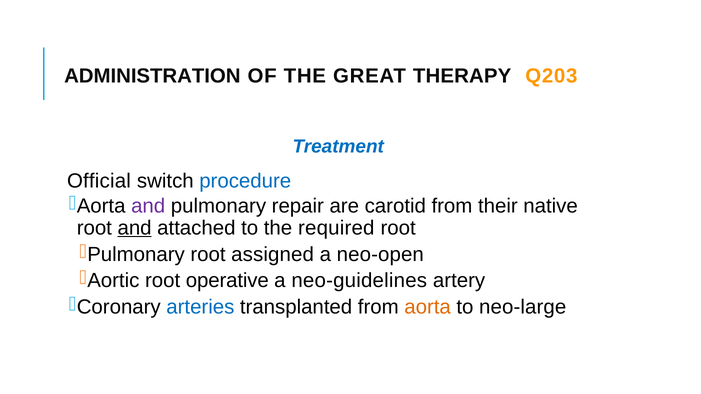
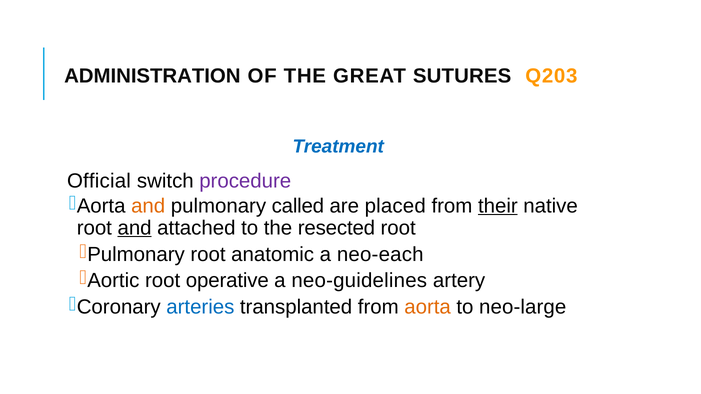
THERAPY: THERAPY -> SUTURES (462, 76)
procedure colour: blue -> purple (245, 181)
and colour: purple -> orange (148, 206)
repair: repair -> called (298, 206)
carotid: carotid -> placed (395, 206)
their underline: none -> present (498, 206)
required: required -> resected (336, 228)
assigned: assigned -> anatomic (273, 254)
neo-open: neo-open -> neo-each (380, 254)
